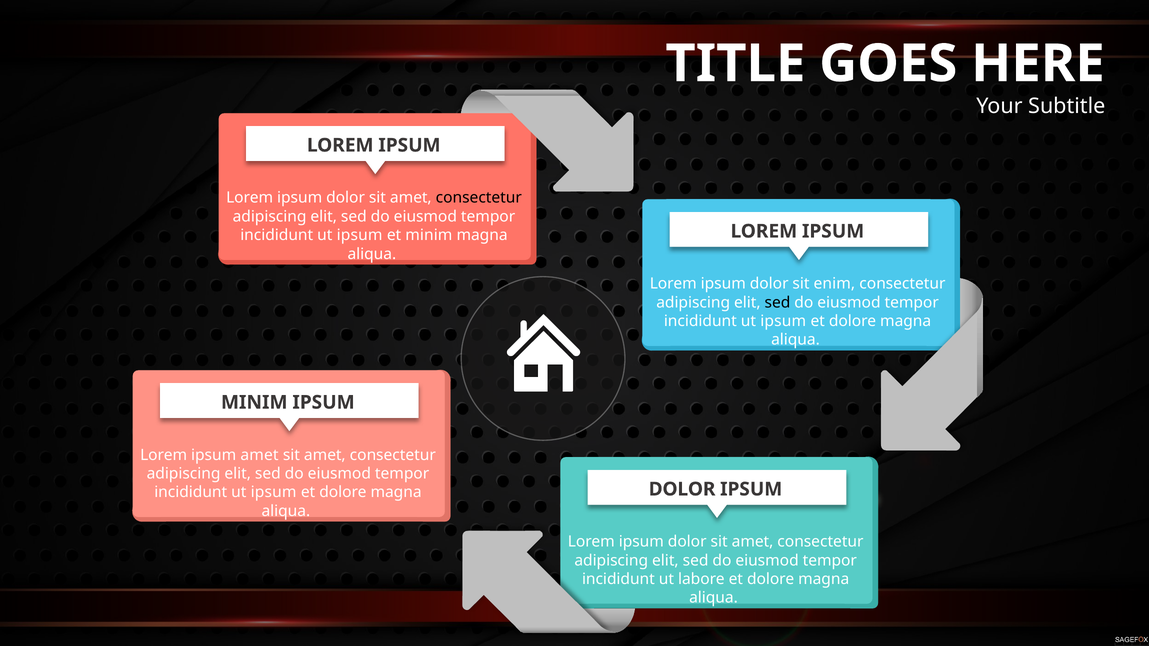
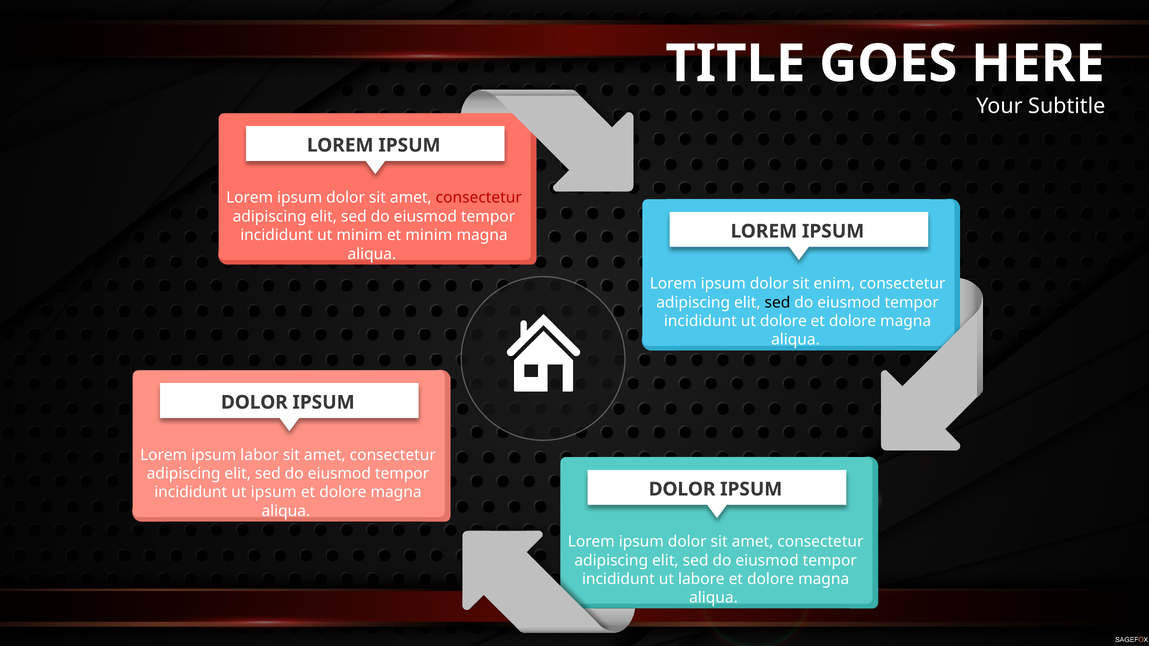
consectetur colour: black -> red (479, 198)
ipsum: ipsum -> minim (360, 235)
ipsum: ipsum -> dolore (783, 321)
MINIM: MINIM -> DOLOR (254, 403)
ipsum amet: amet -> labor (260, 455)
